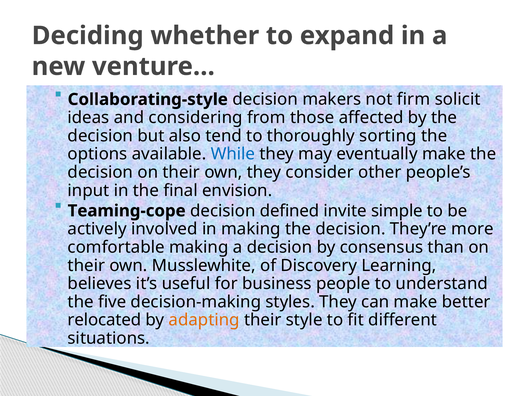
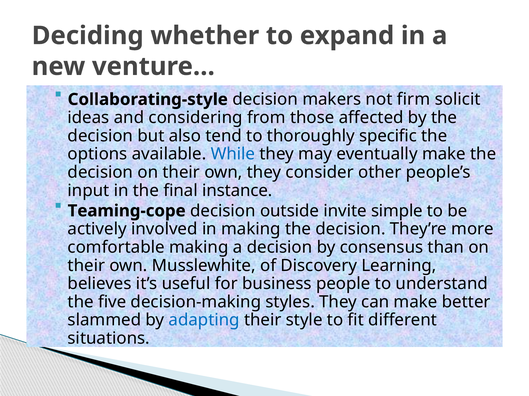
sorting: sorting -> specific (388, 136)
envision: envision -> instance (237, 191)
defined: defined -> outside (290, 211)
relocated: relocated -> slammed (104, 321)
adapting colour: orange -> blue (204, 321)
